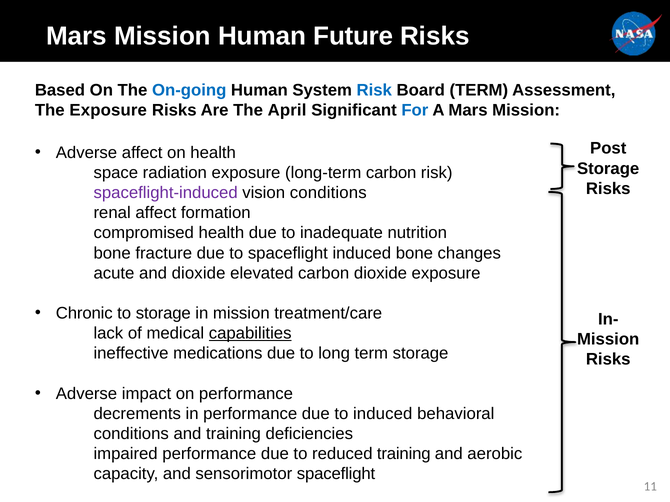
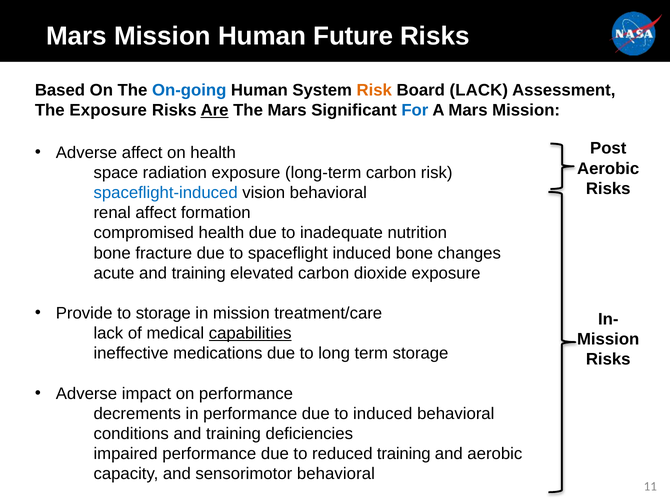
Risk colour: blue -> orange (374, 90)
Board TERM: TERM -> LACK (479, 90)
Are underline: none -> present (215, 111)
The April: April -> Mars (287, 111)
Storage: Storage -> Aerobic (608, 169)
spaceflight-induced colour: purple -> blue (166, 193)
vision conditions: conditions -> behavioral (328, 193)
acute and dioxide: dioxide -> training (199, 273)
Chronic: Chronic -> Provide (84, 314)
sensorimotor spaceflight: spaceflight -> behavioral (336, 474)
